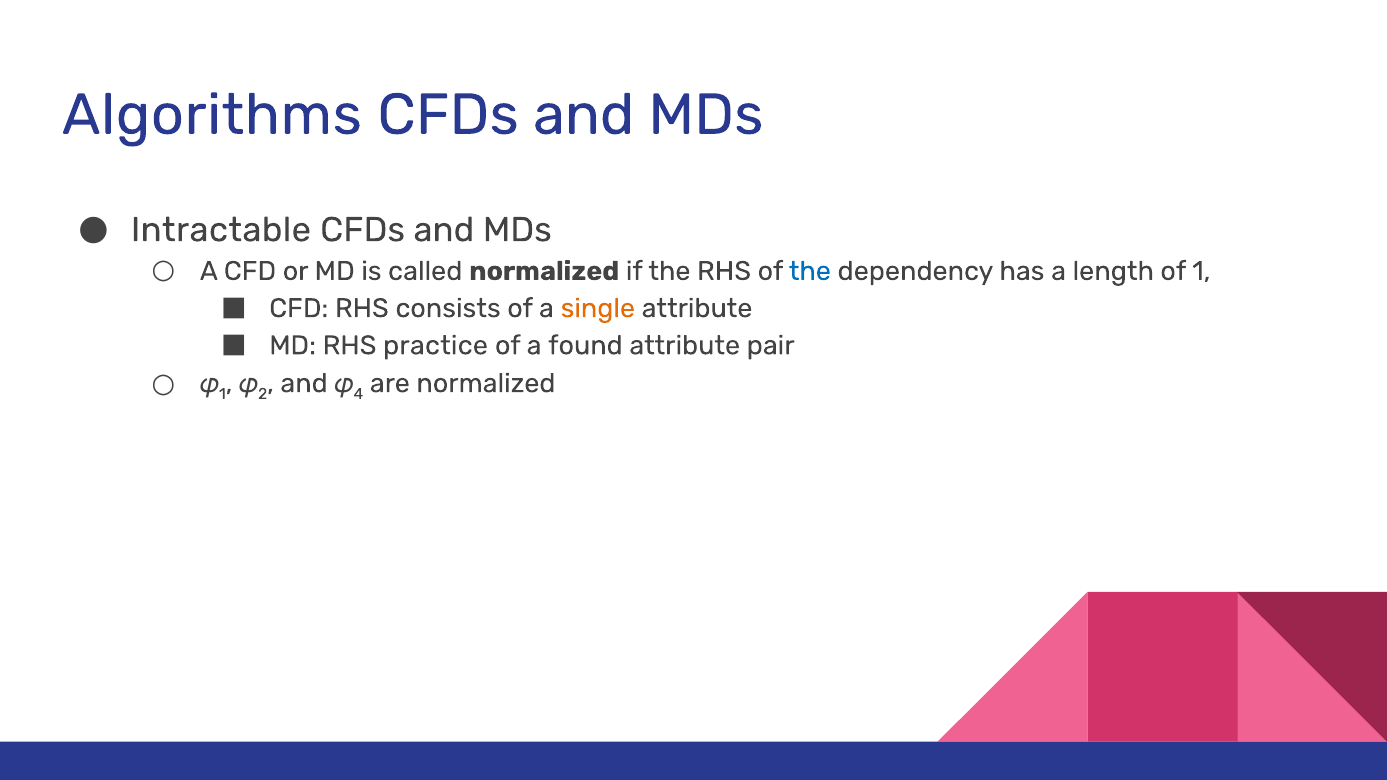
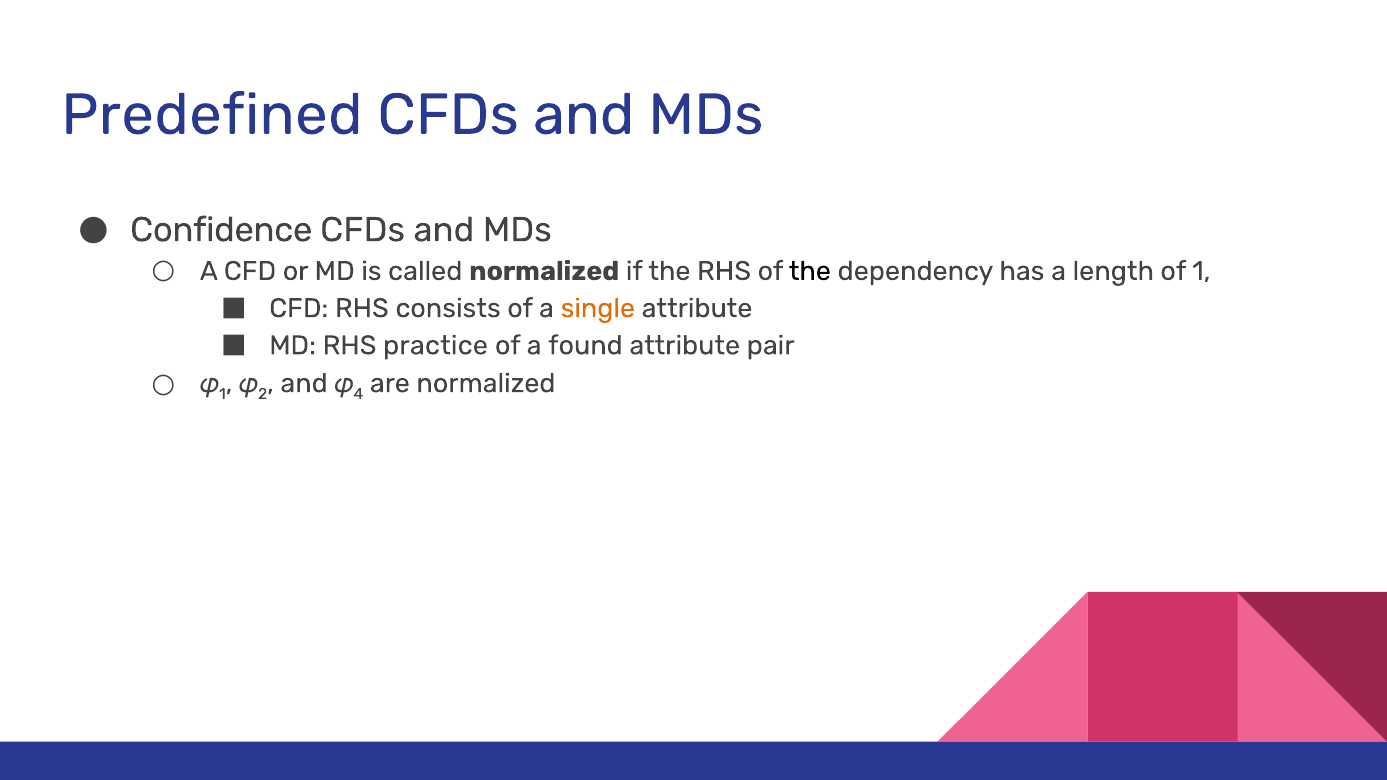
Algorithms: Algorithms -> Predefined (212, 115)
Intractable: Intractable -> Confidence (221, 230)
the colour: blue -> black (810, 271)
